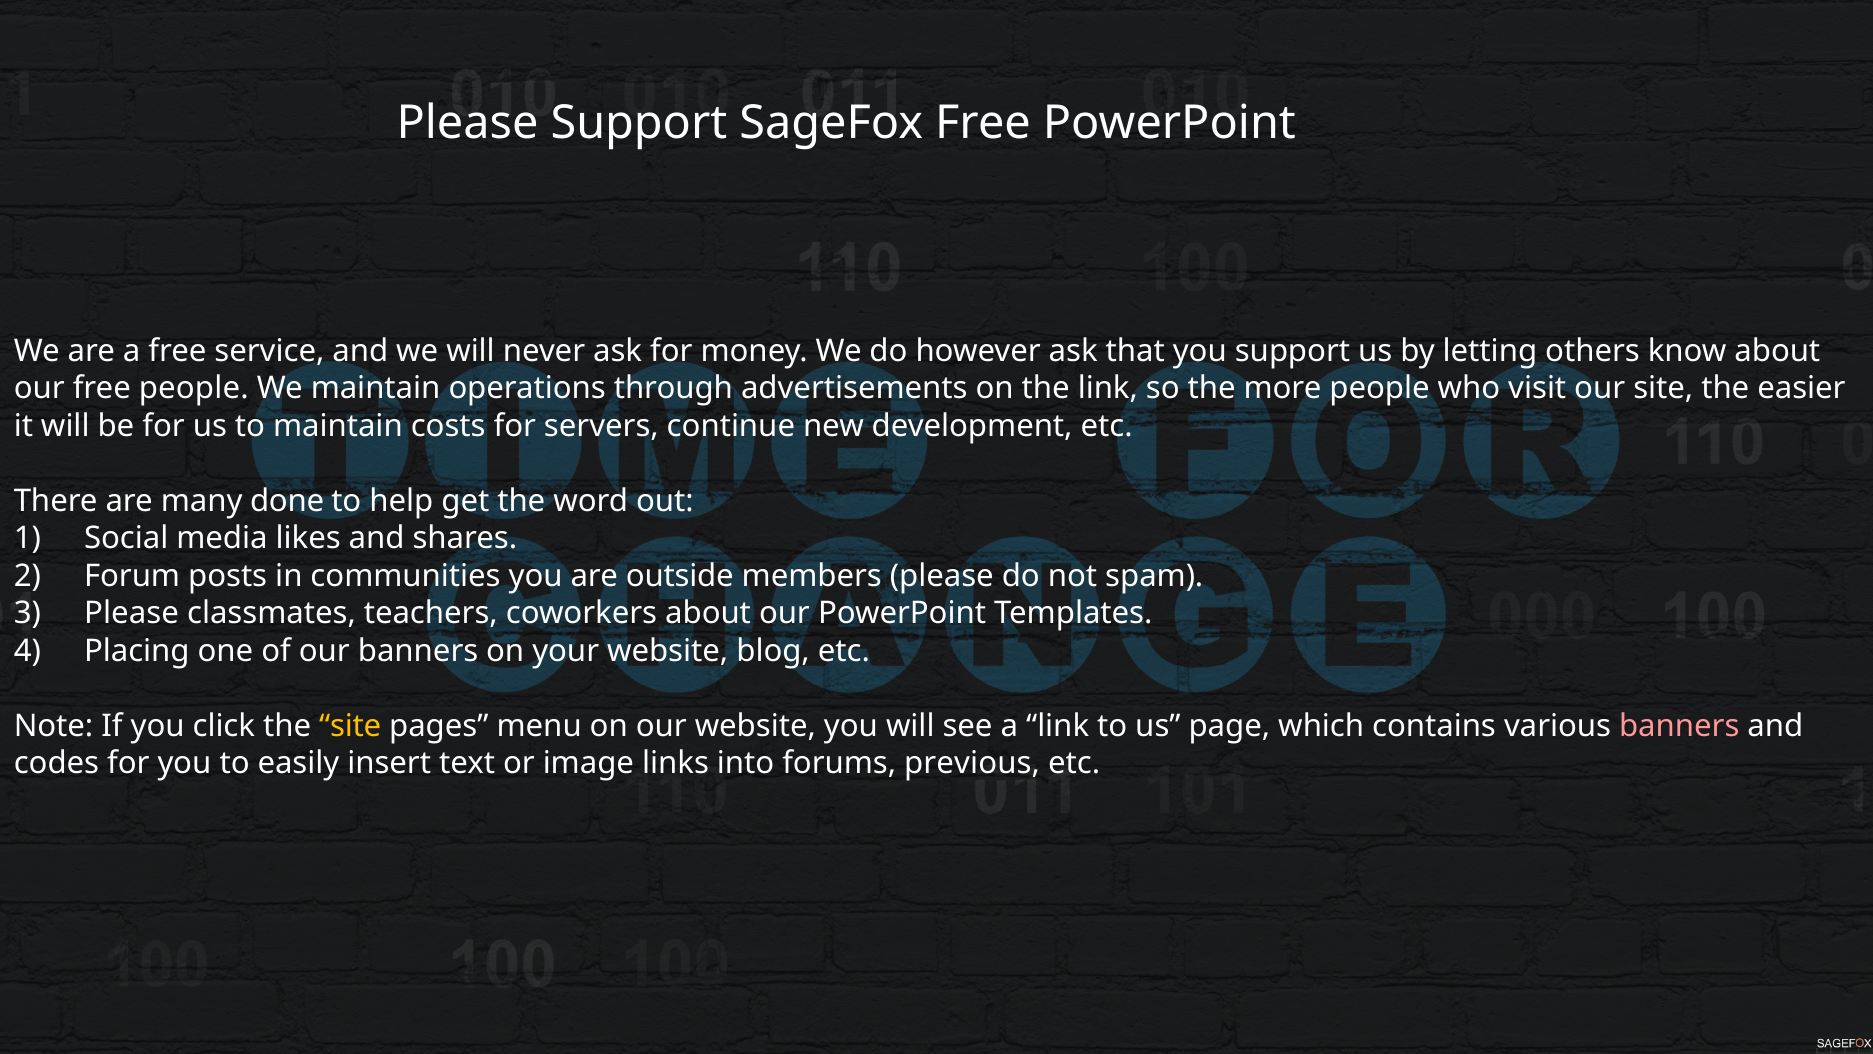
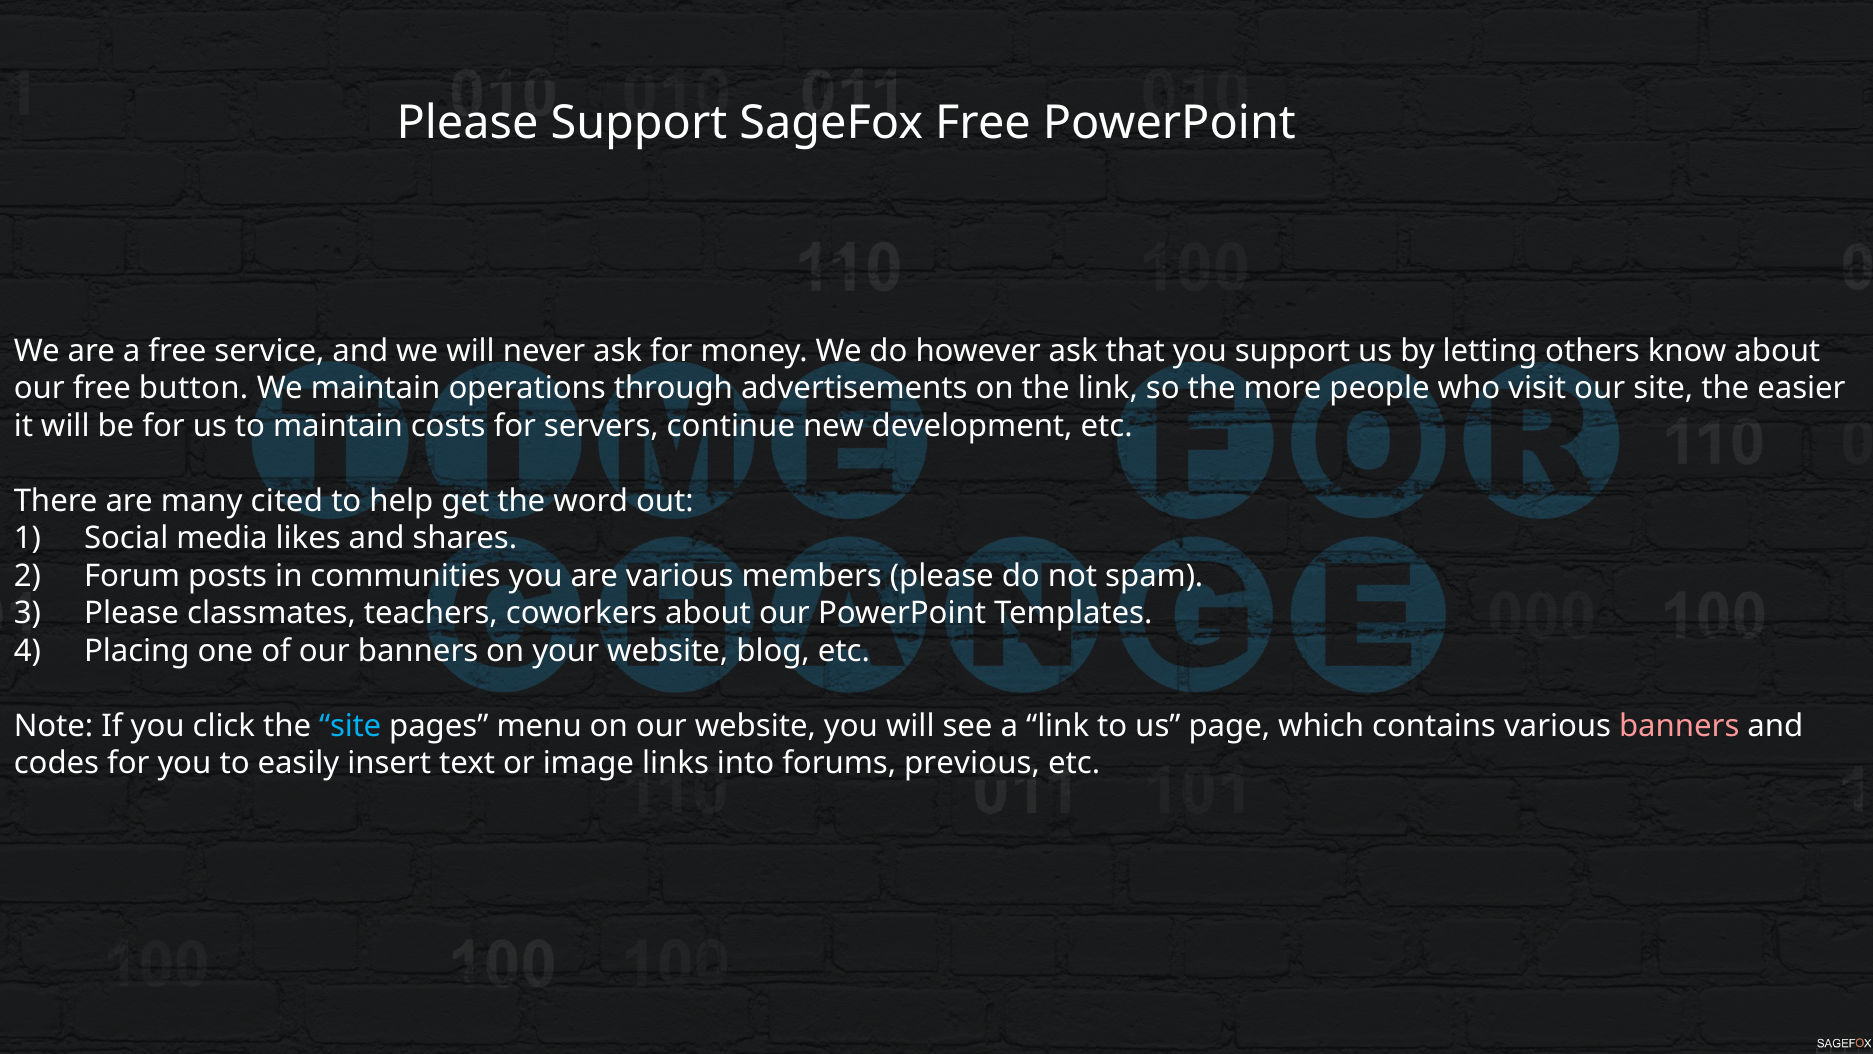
free people: people -> button (194, 389)
done: done -> cited (287, 501)
are outside: outside -> various (680, 576)
site colour: yellow -> light blue (350, 725)
